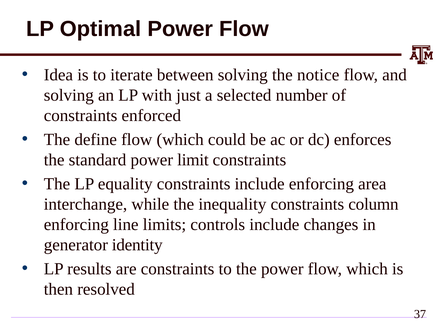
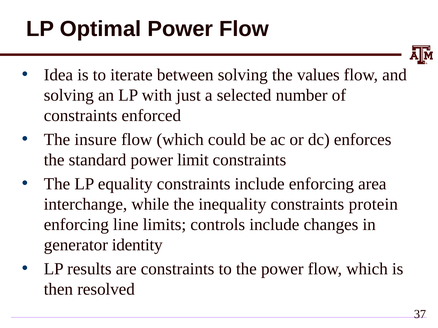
notice: notice -> values (318, 75)
define: define -> insure (96, 140)
column: column -> protein (373, 204)
